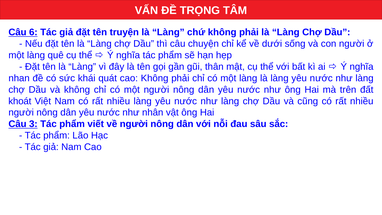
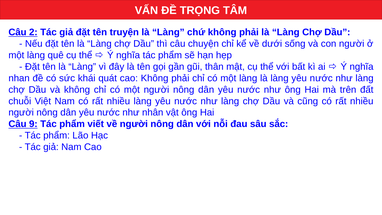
6: 6 -> 2 (33, 32)
khoát: khoát -> chuỗi (20, 101)
3: 3 -> 9 (33, 124)
